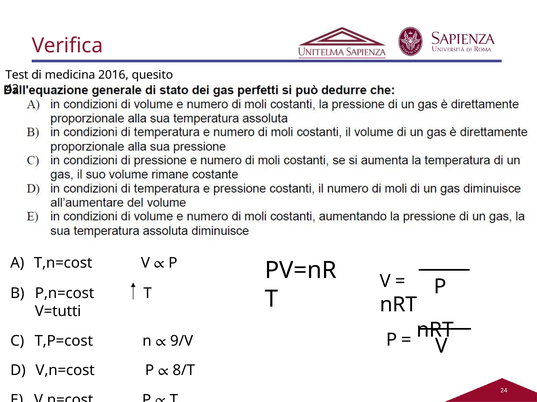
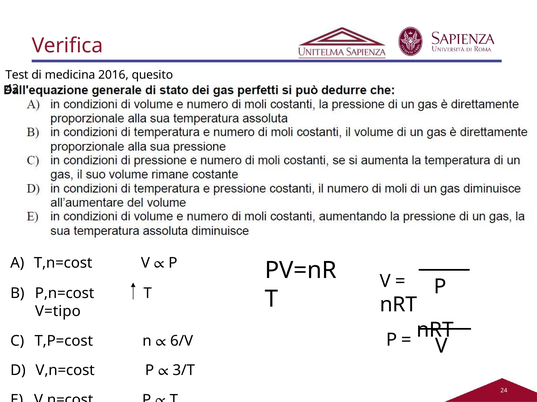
V=tutti: V=tutti -> V=tipo (58, 312)
9/V: 9/V -> 6/V (182, 341)
8/T: 8/T -> 3/T (184, 371)
